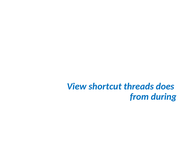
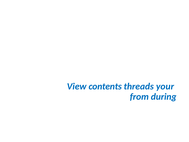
shortcut: shortcut -> contents (105, 86)
does: does -> your (165, 86)
